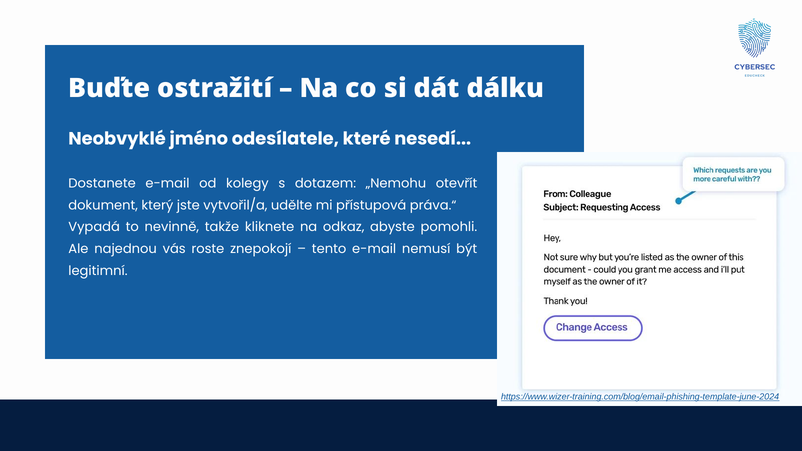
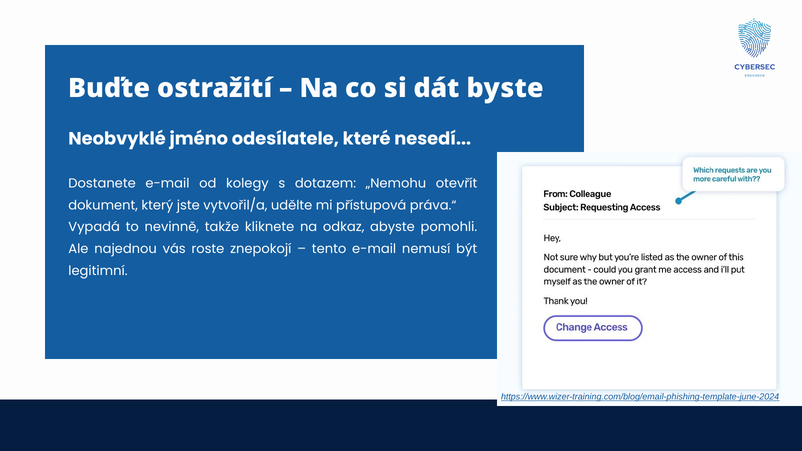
dálku: dálku -> byste (505, 88)
